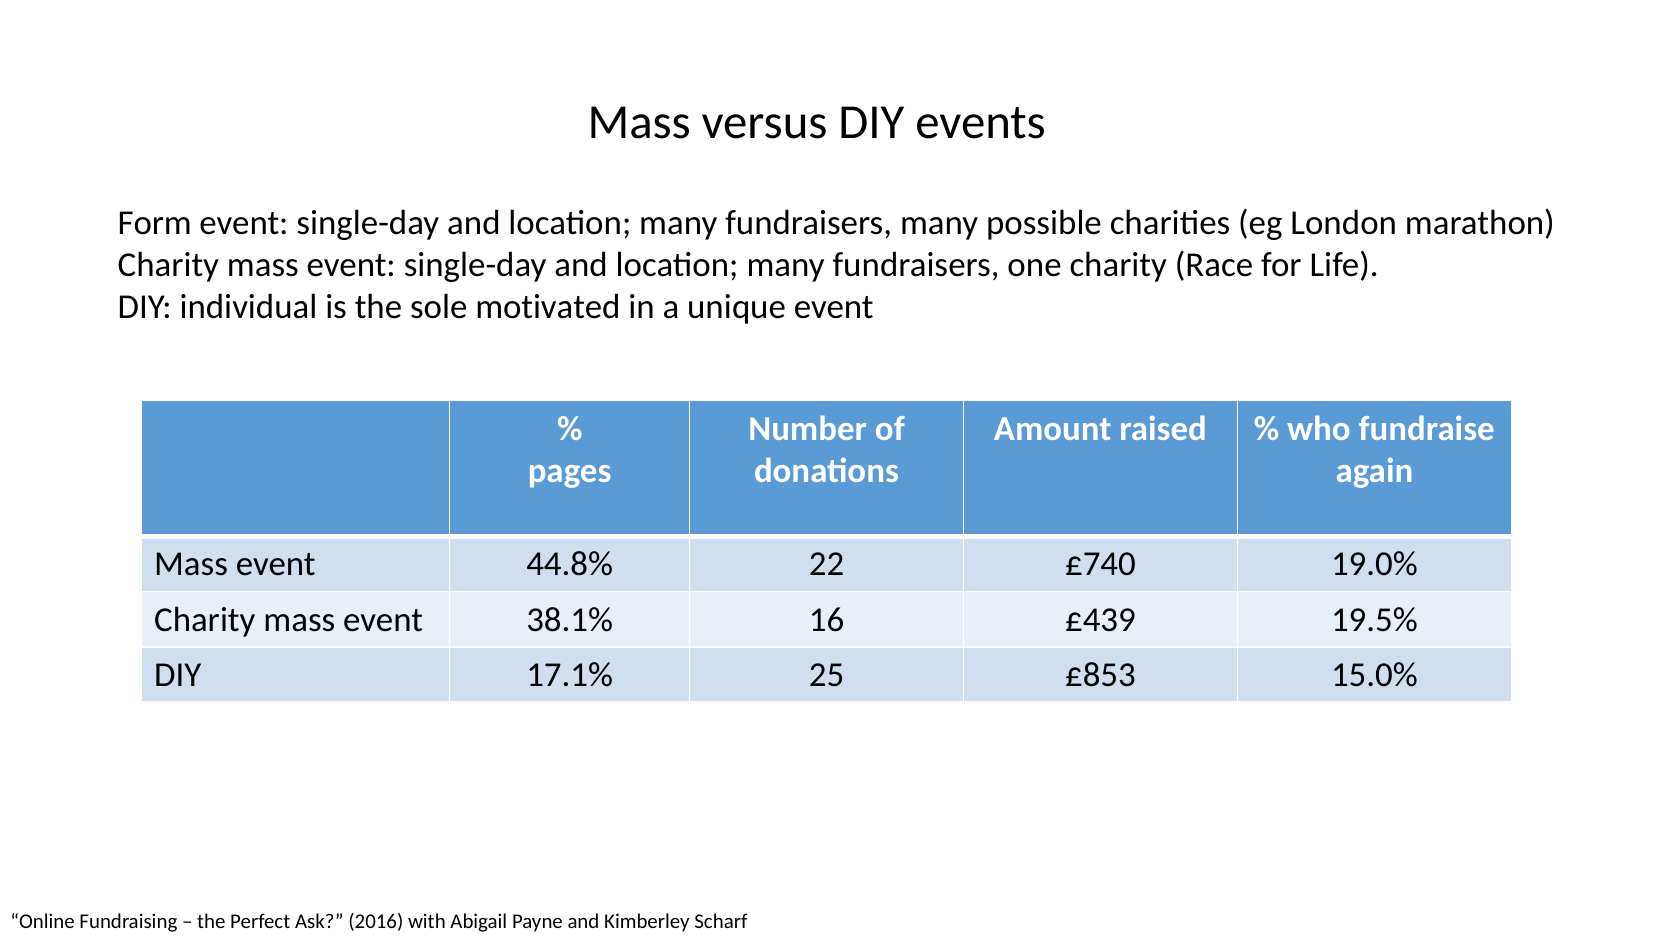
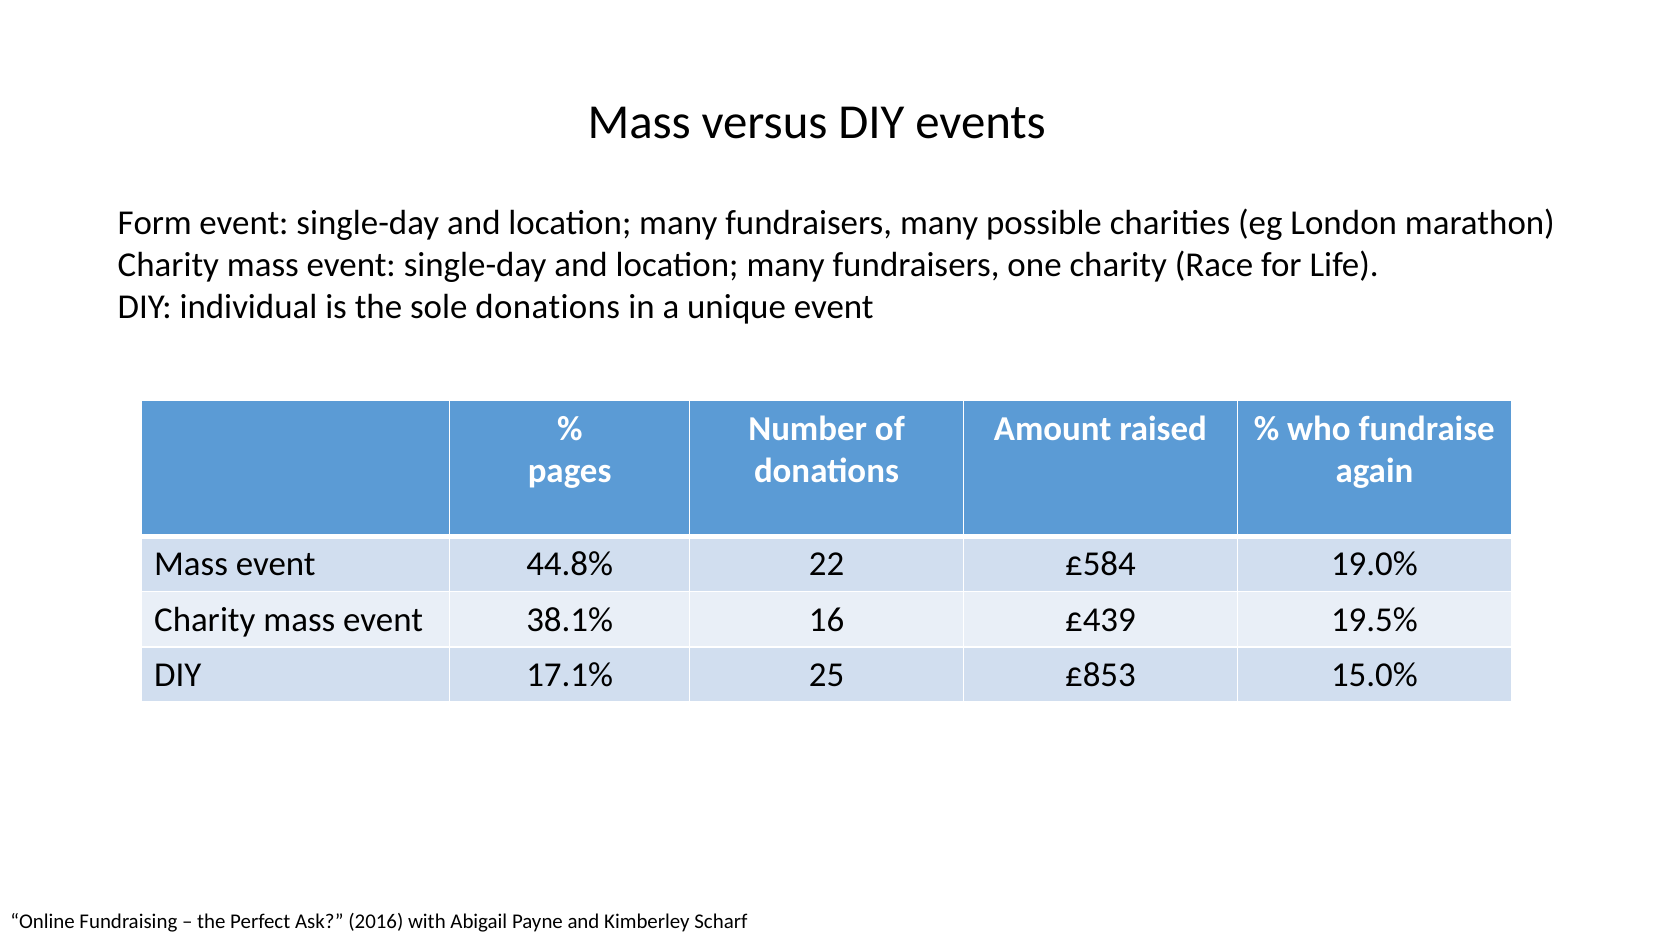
sole motivated: motivated -> donations (548, 307)
£740: £740 -> £584 (1100, 564)
